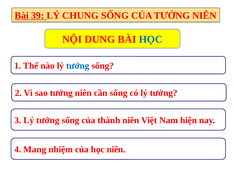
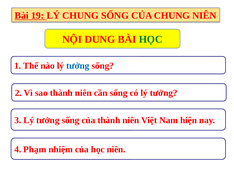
39: 39 -> 19 (38, 16)
CỦA TƯỞNG: TƯỞNG -> CHUNG (172, 16)
HỌC colour: blue -> green (151, 39)
sao tưởng: tưởng -> thành (61, 93)
Mang: Mang -> Phạm (35, 150)
